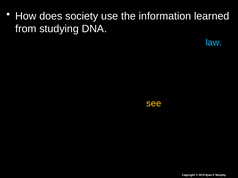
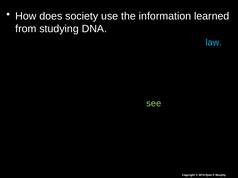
see colour: yellow -> light green (154, 104)
